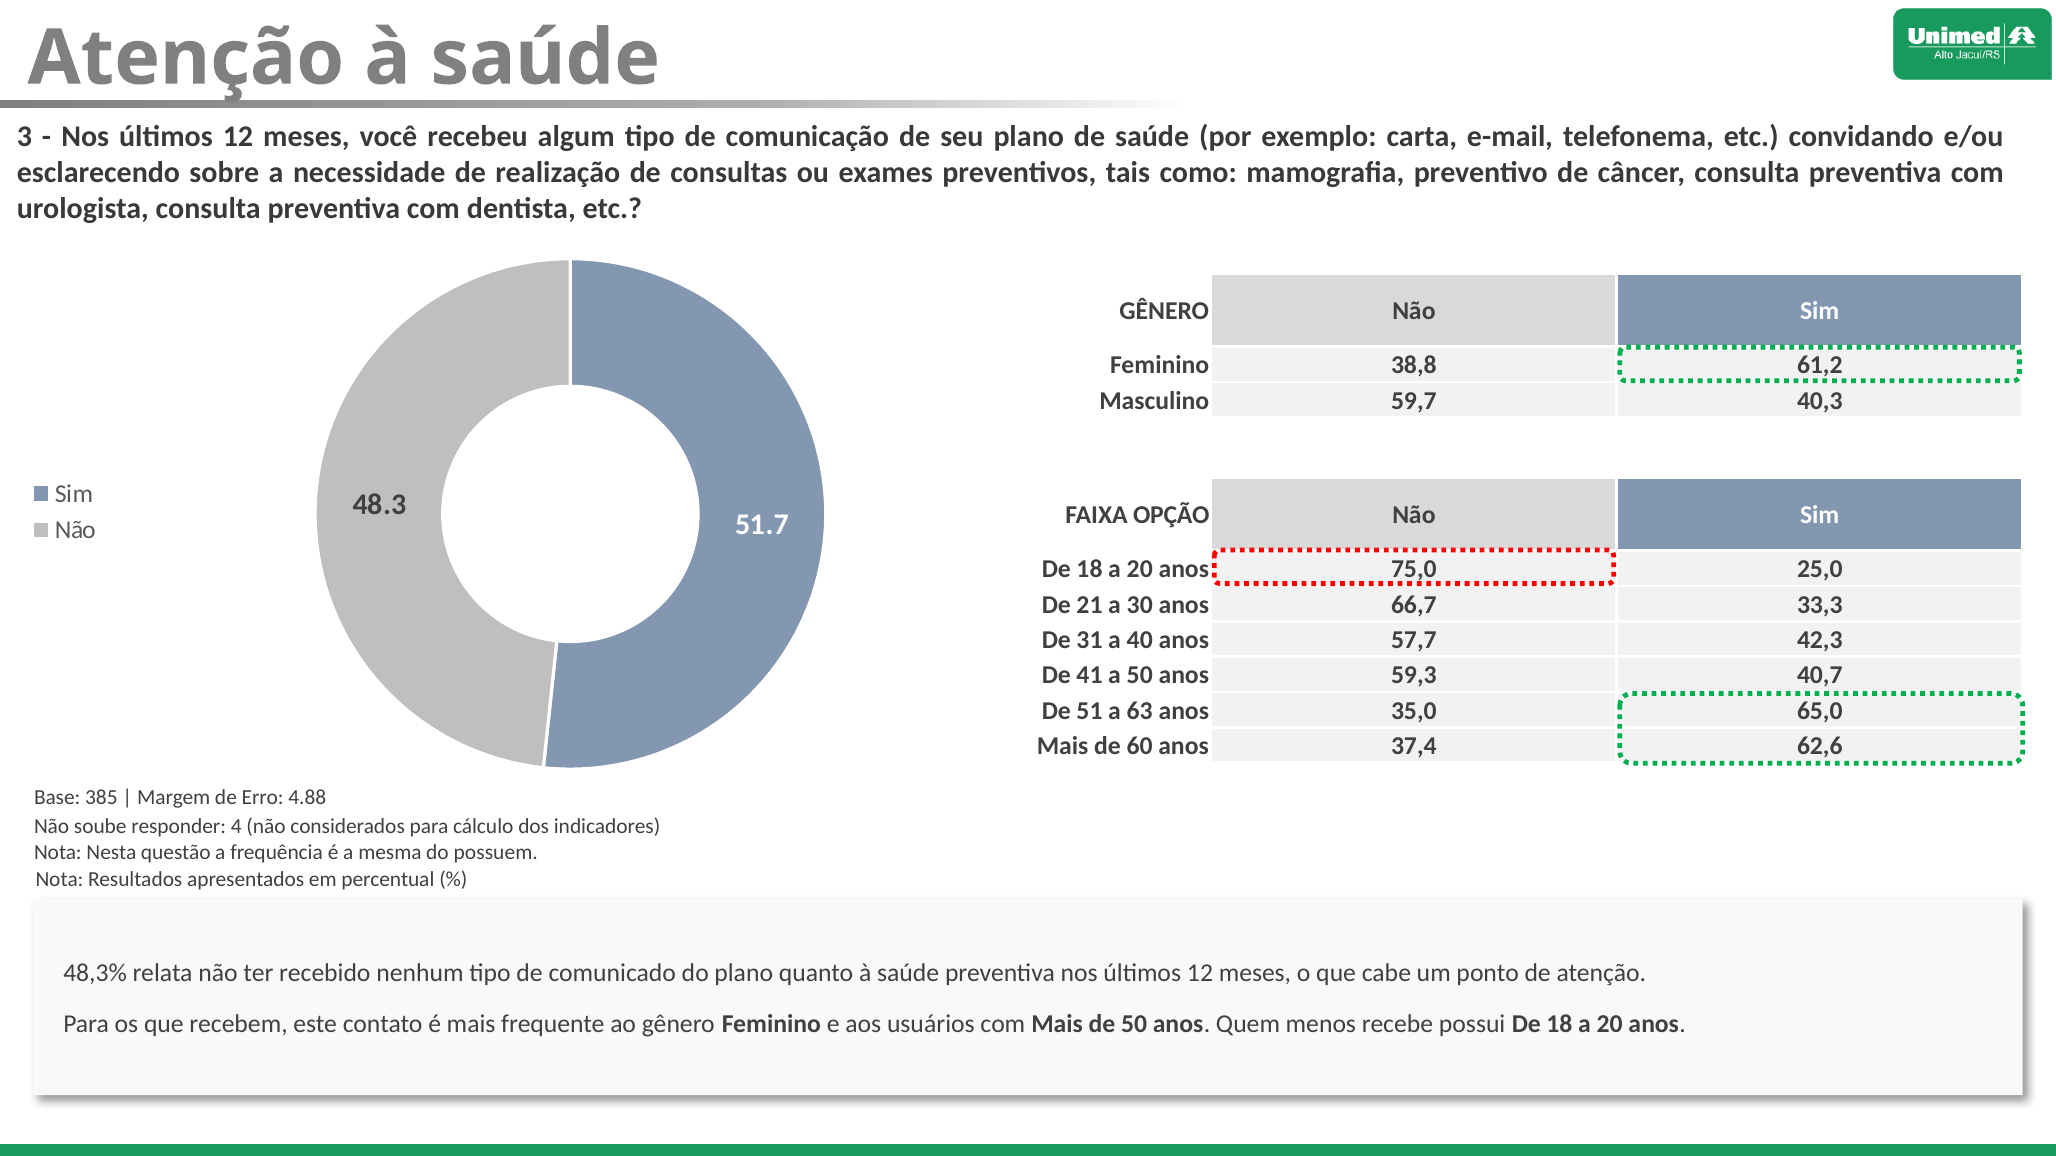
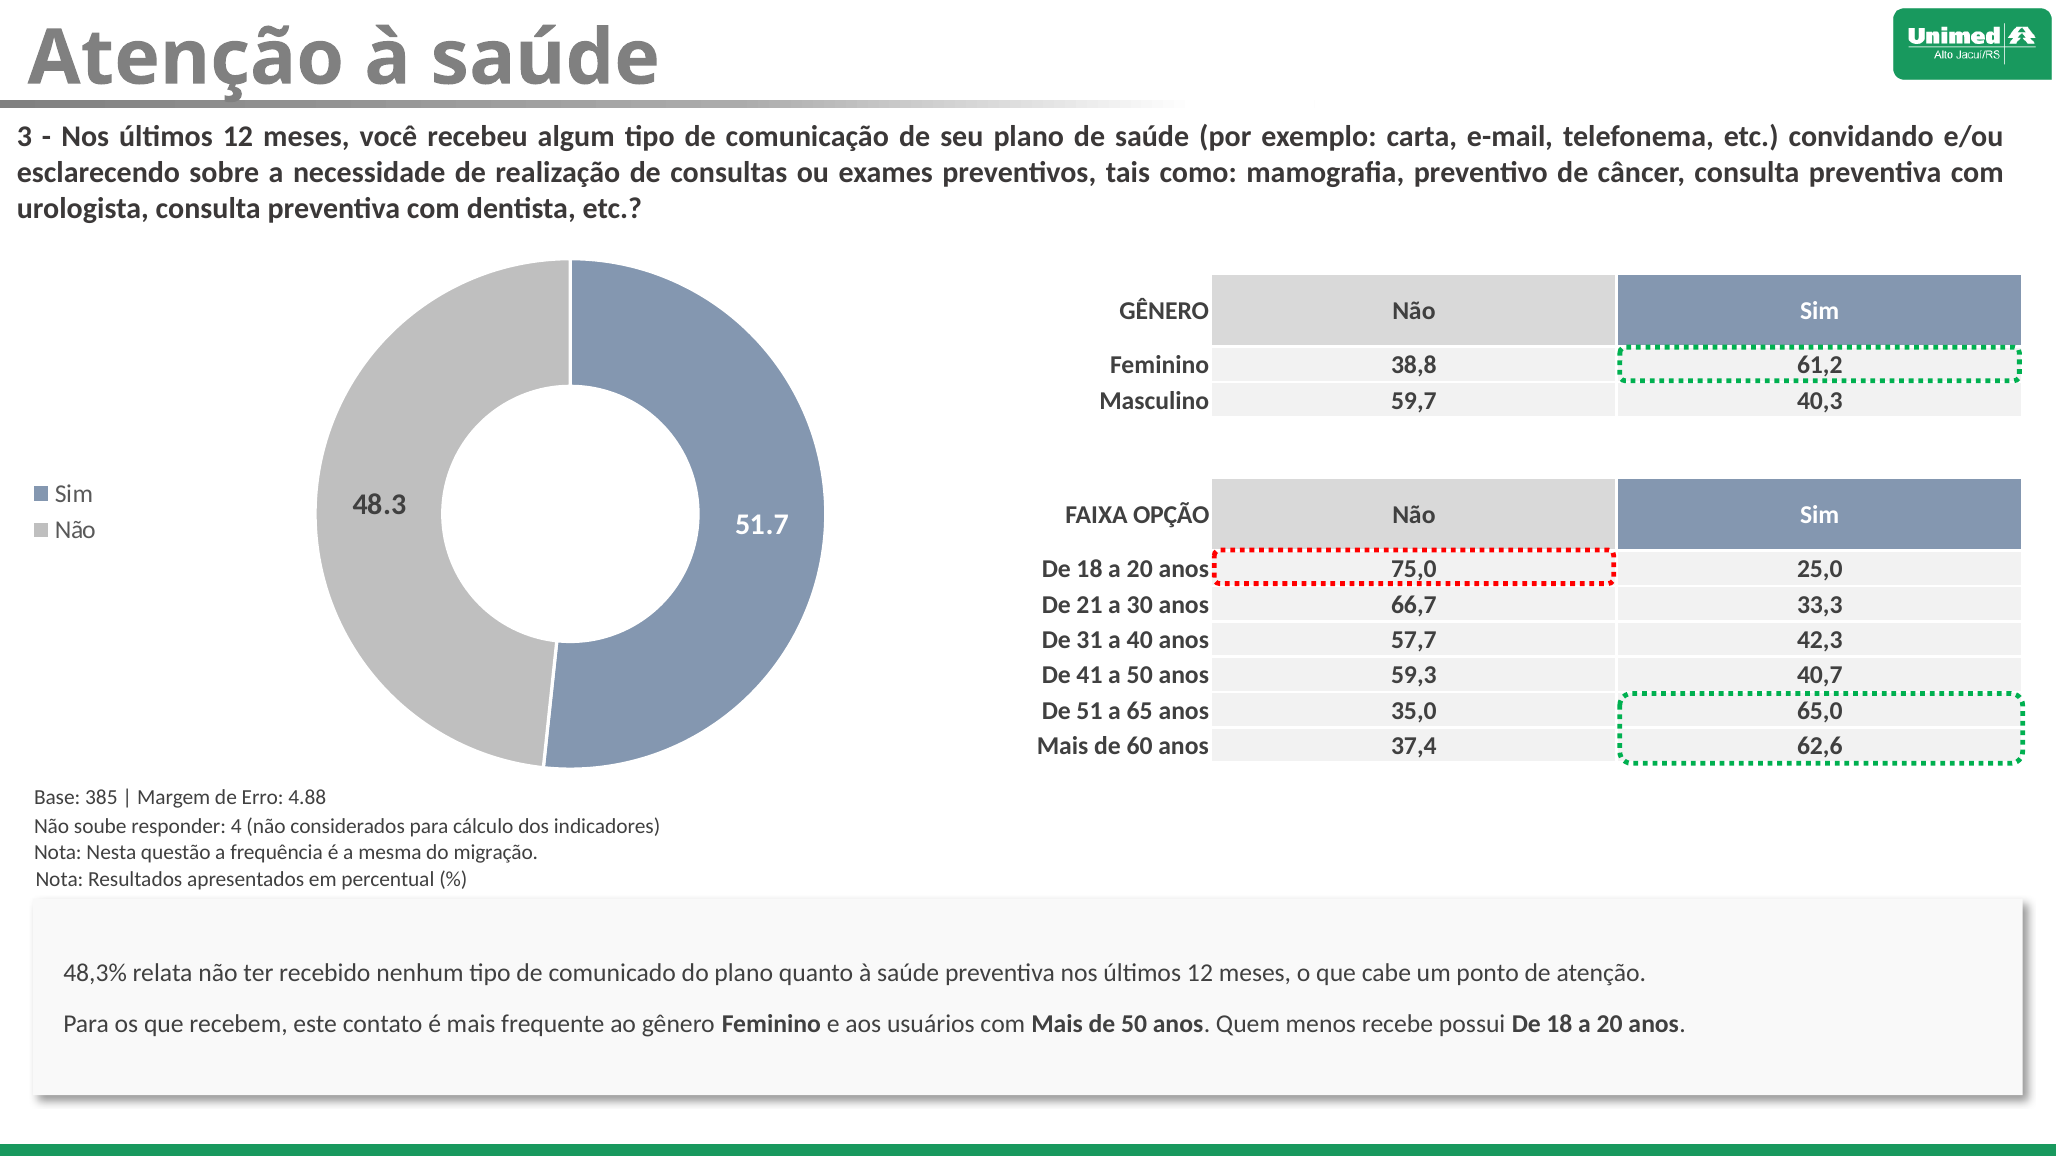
63: 63 -> 65 (1140, 711)
possuem: possuem -> migração (496, 853)
